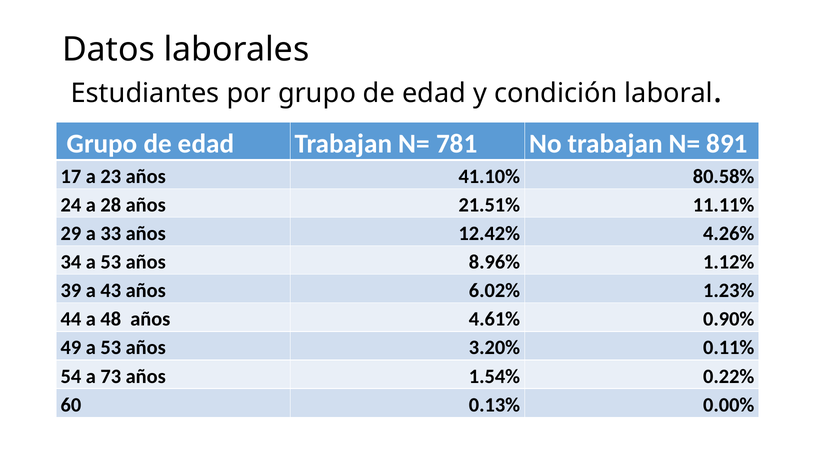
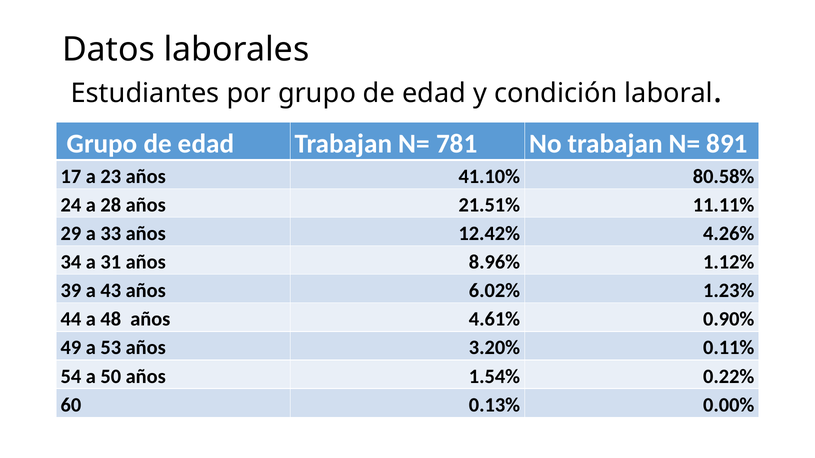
34 a 53: 53 -> 31 (111, 262)
73: 73 -> 50 (111, 377)
